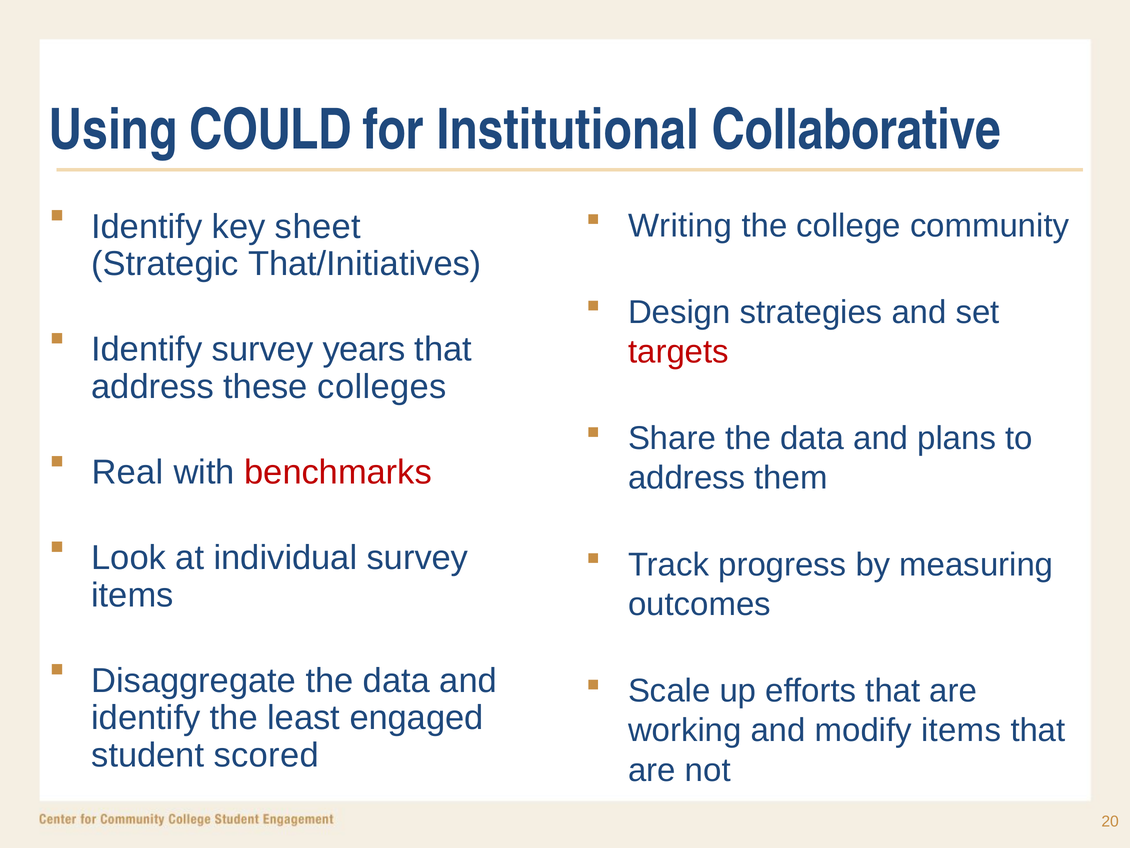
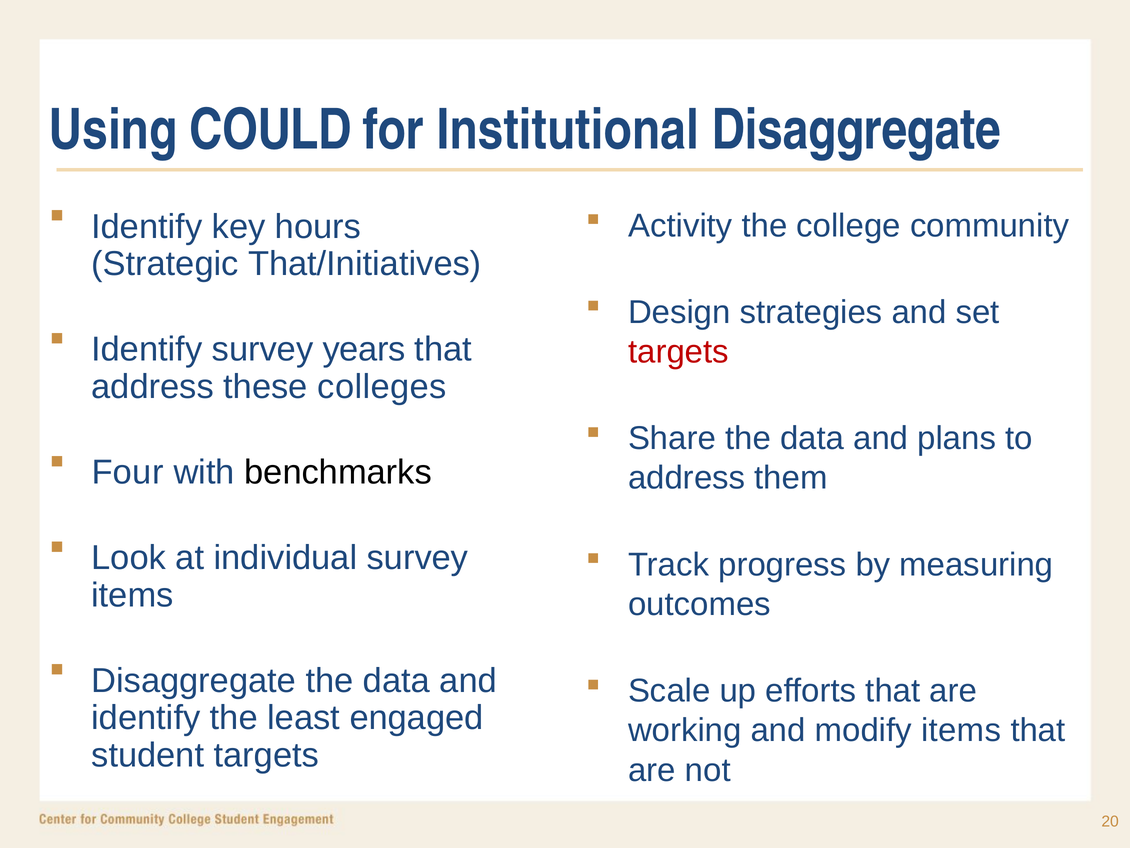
Institutional Collaborative: Collaborative -> Disaggregate (856, 130)
sheet: sheet -> hours (318, 227)
Writing: Writing -> Activity (680, 225)
Real: Real -> Four (128, 472)
benchmarks colour: red -> black (338, 472)
student scored: scored -> targets (266, 755)
